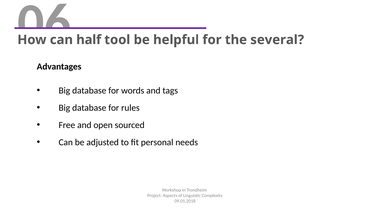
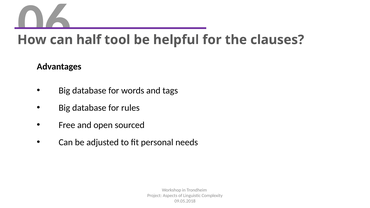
several: several -> clauses (277, 40)
